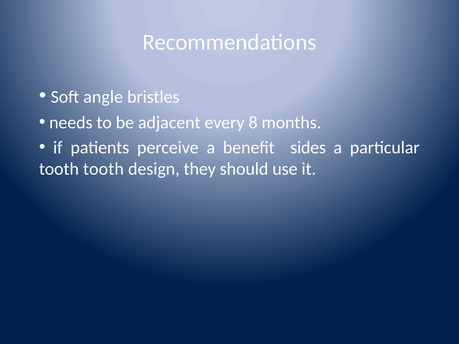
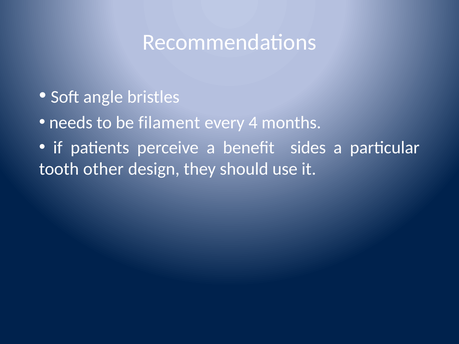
adjacent: adjacent -> filament (169, 123)
8: 8 -> 4 (253, 123)
tooth tooth: tooth -> other (103, 169)
